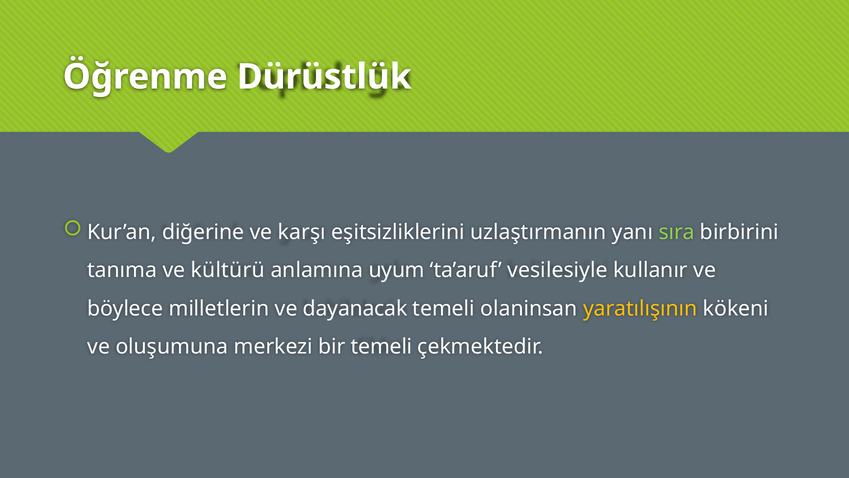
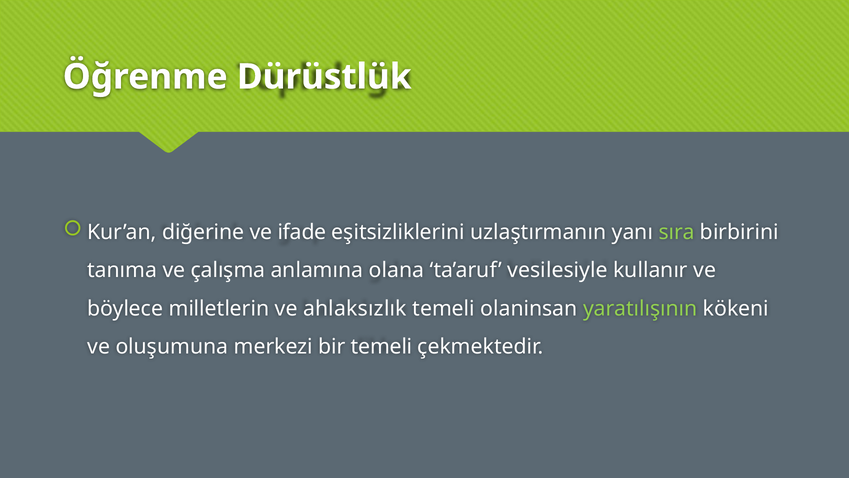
karşı: karşı -> ifade (302, 232)
kültürü: kültürü -> çalışma (228, 270)
uyum: uyum -> olana (397, 270)
dayanacak: dayanacak -> ahlaksızlık (355, 308)
yaratılışının colour: yellow -> light green (640, 308)
